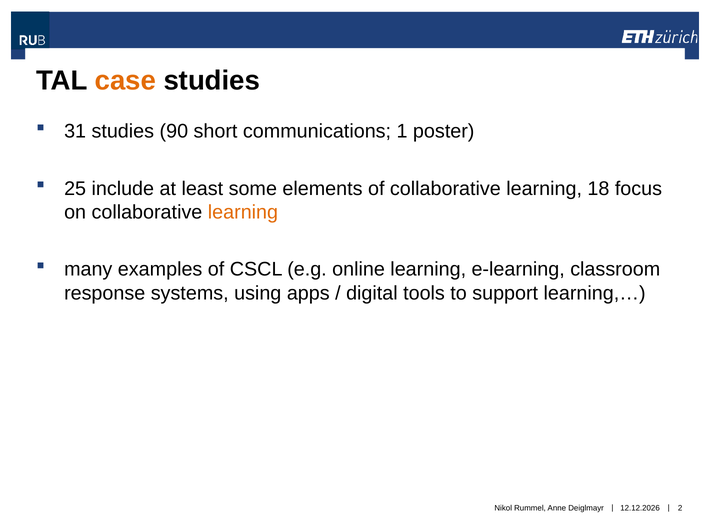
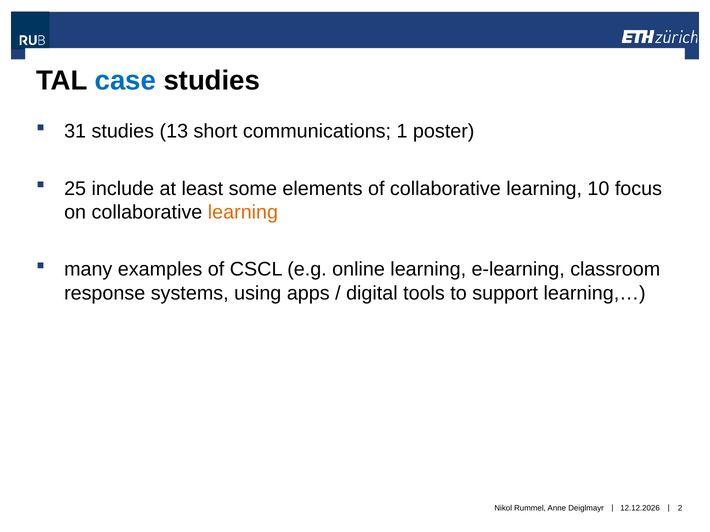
case colour: orange -> blue (125, 81)
90: 90 -> 13 (174, 132)
18: 18 -> 10 (598, 189)
